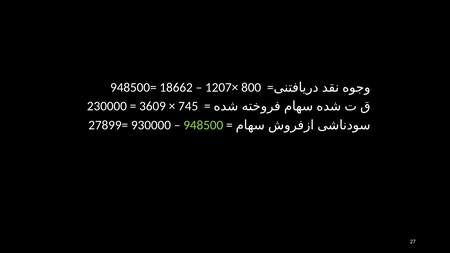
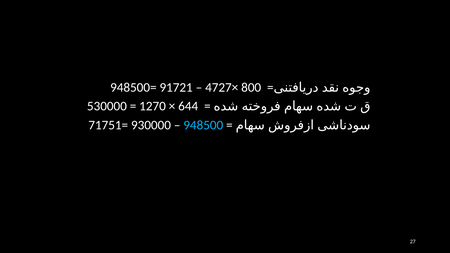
18662: 18662 -> 91721 (176, 87)
1207×: 1207× -> 4727× (222, 87)
230000: 230000 -> 530000 (107, 106)
3609: 3609 -> 1270 (153, 106)
745: 745 -> 644 (188, 106)
27899=: 27899= -> 71751= (108, 125)
948500 colour: light green -> light blue (203, 125)
